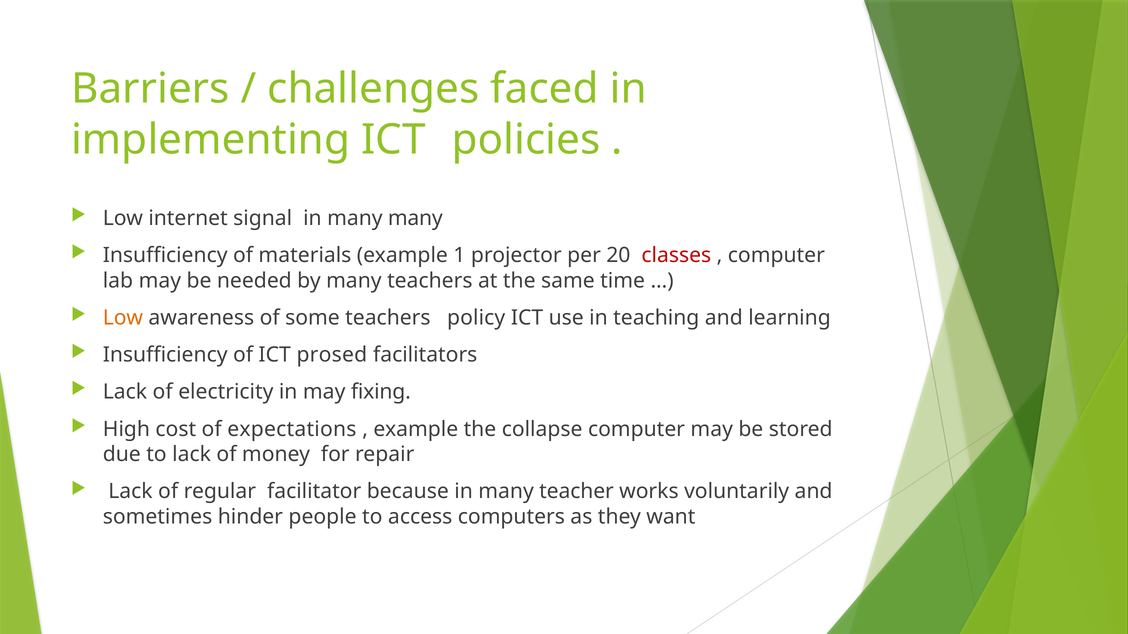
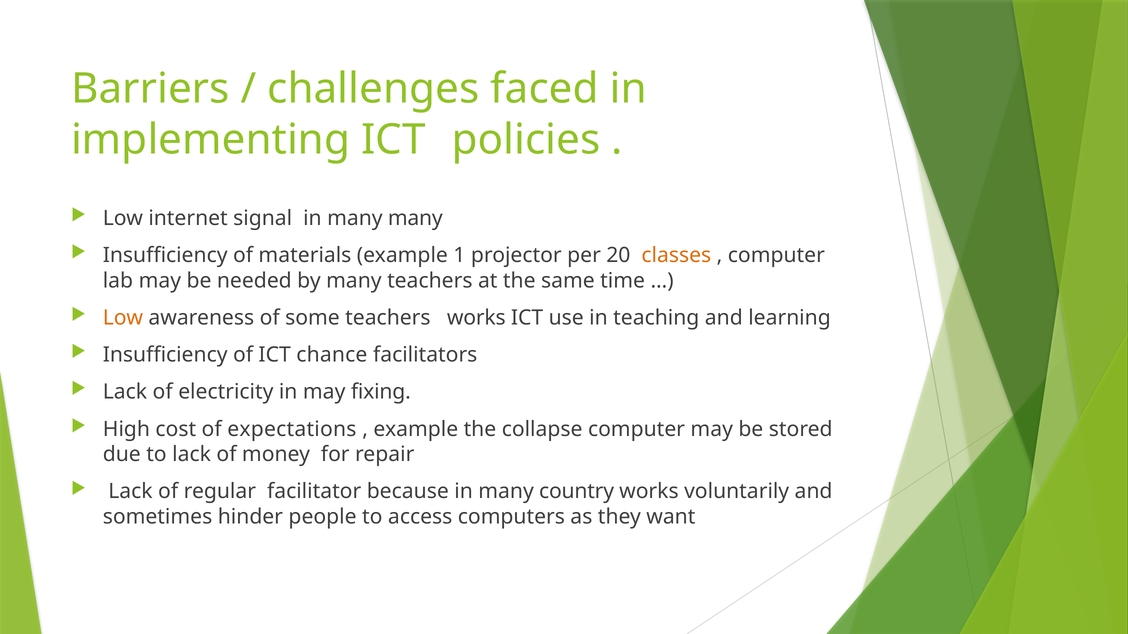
classes colour: red -> orange (676, 255)
teachers policy: policy -> works (476, 318)
prosed: prosed -> chance (332, 355)
teacher: teacher -> country (577, 492)
